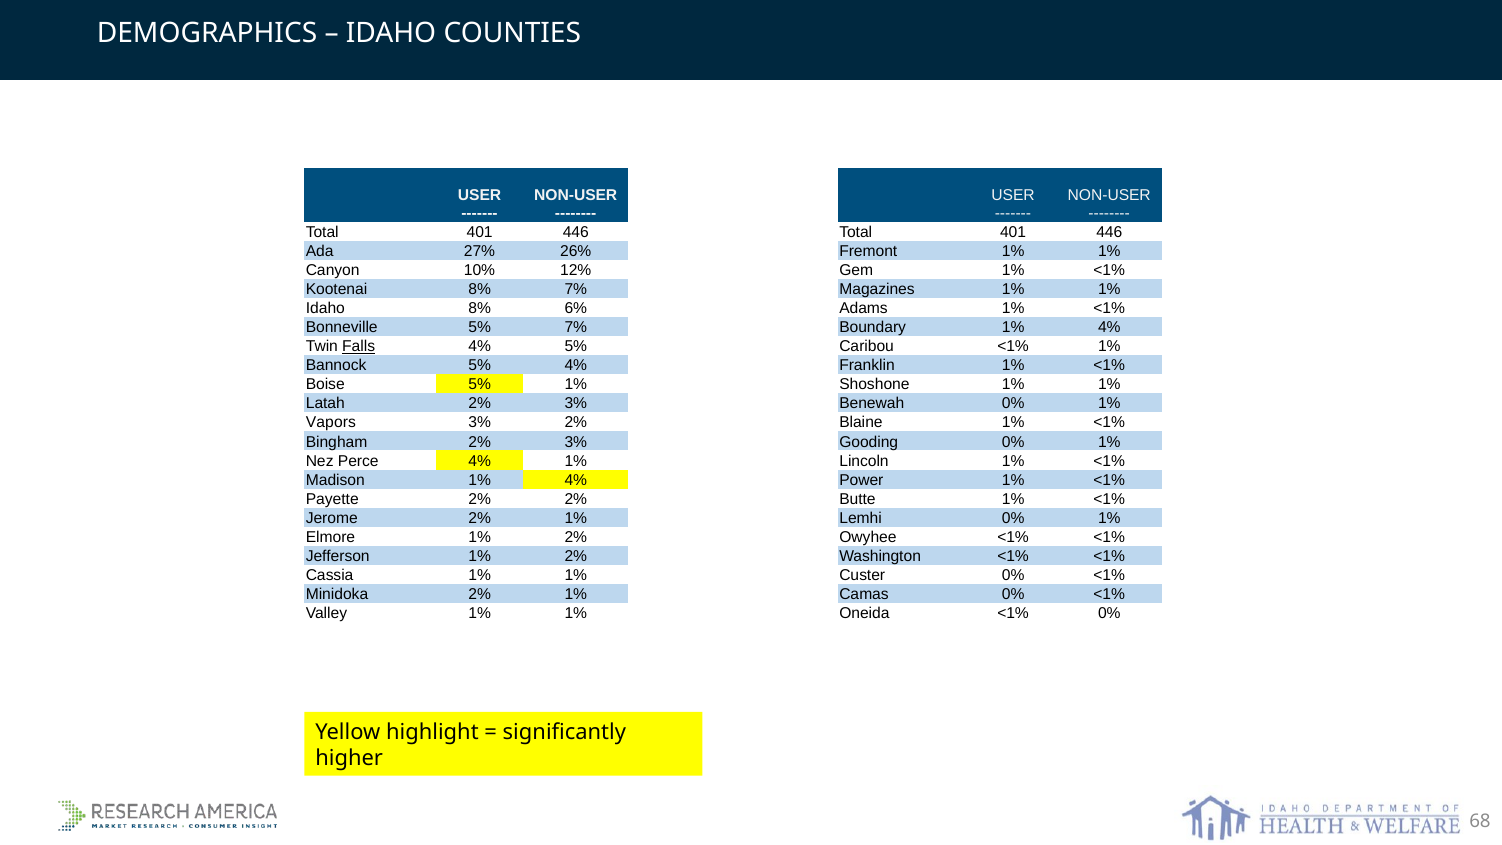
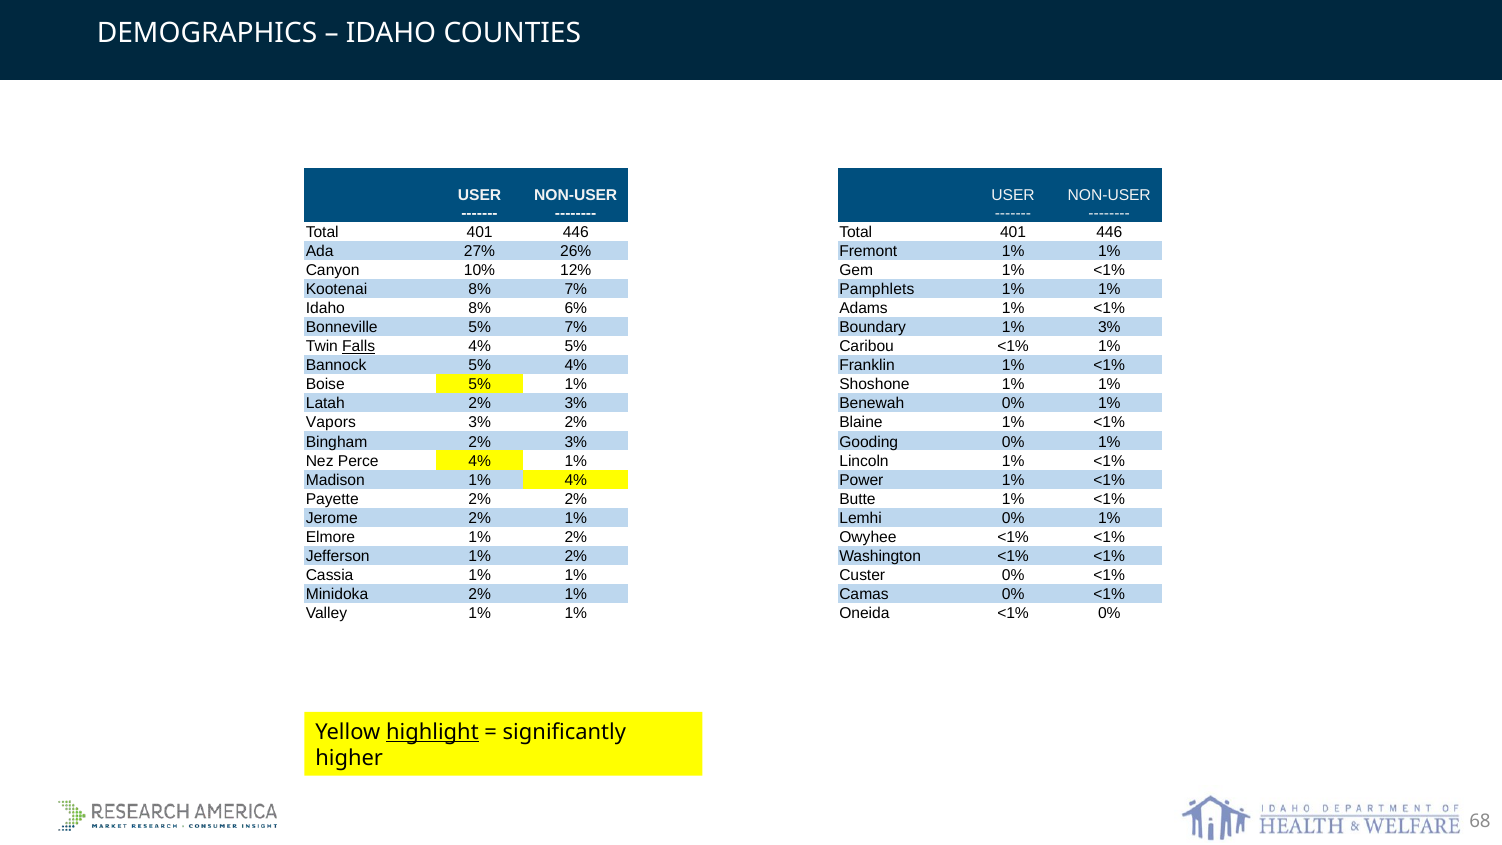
Magazines: Magazines -> Pamphlets (877, 289)
Boundary 1% 4%: 4% -> 3% (1109, 327)
highlight underline: none -> present (432, 732)
